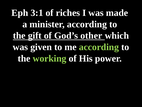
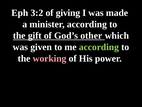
3:1: 3:1 -> 3:2 (37, 13)
riches: riches -> giving (68, 13)
working colour: light green -> pink (50, 58)
